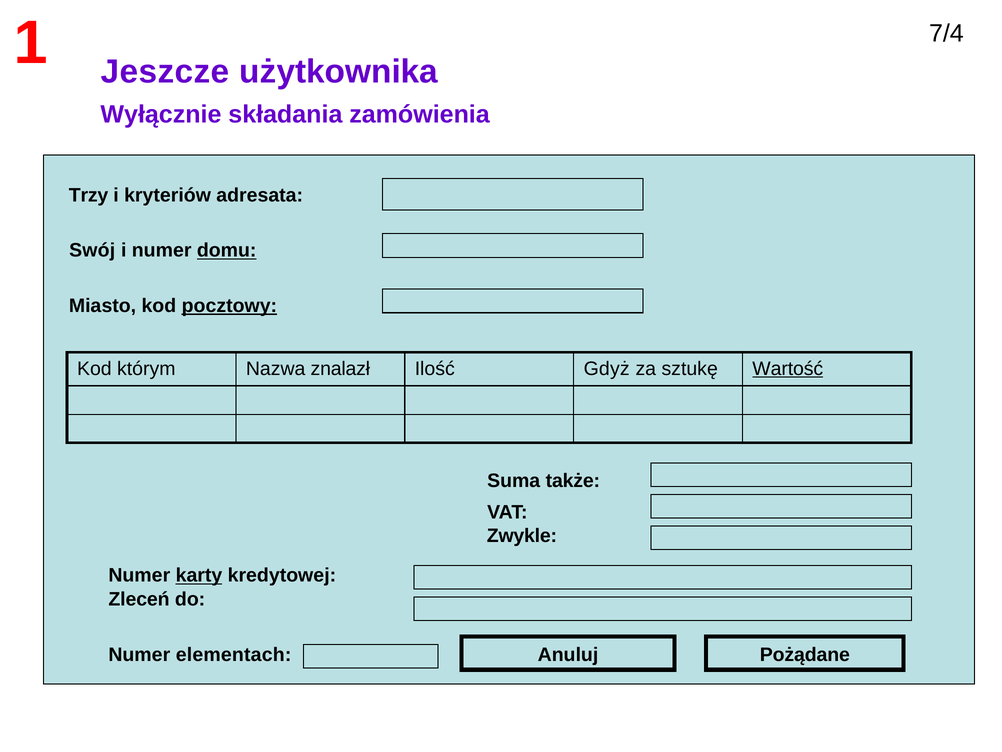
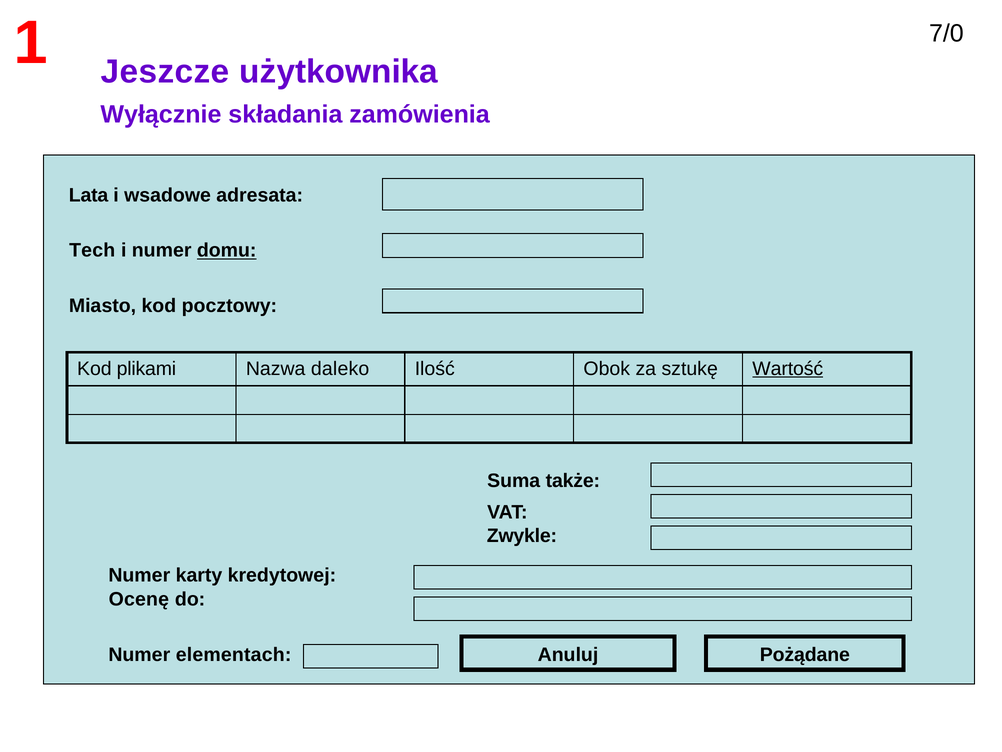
7/4: 7/4 -> 7/0 (946, 33)
Trzy: Trzy -> Lata (89, 195)
kryteriów: kryteriów -> wsadowe (168, 195)
Swój: Swój -> Tech (92, 250)
pocztowy underline: present -> none (229, 306)
którym: którym -> plikami (146, 368)
znalazł: znalazł -> daleko (340, 368)
Gdyż: Gdyż -> Obok (607, 368)
karty underline: present -> none (199, 575)
Zleceń: Zleceń -> Ocenę (139, 599)
